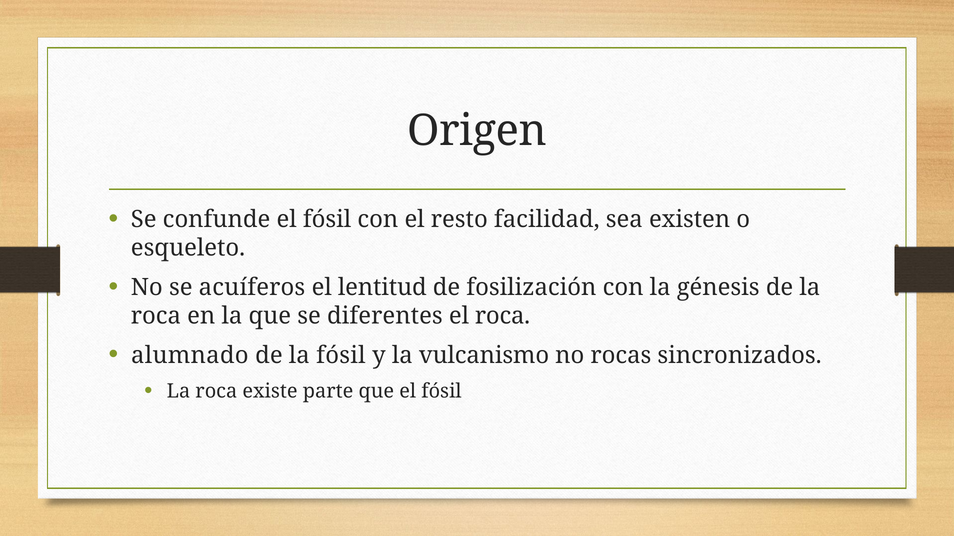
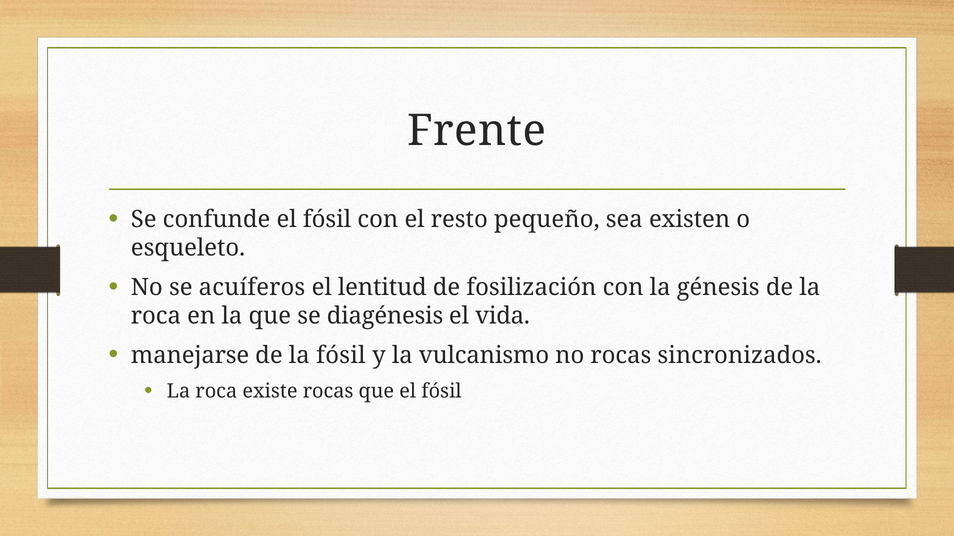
Origen: Origen -> Frente (477, 131)
facilidad: facilidad -> pequeño (547, 220)
diferentes: diferentes -> diagénesis (385, 316)
el roca: roca -> vida (503, 316)
alumnado: alumnado -> manejarse (190, 356)
existe parte: parte -> rocas (328, 391)
